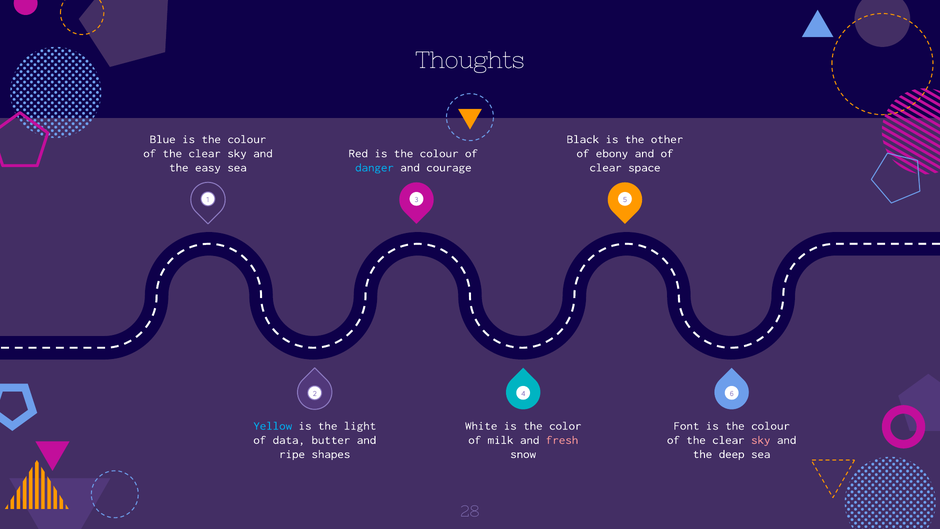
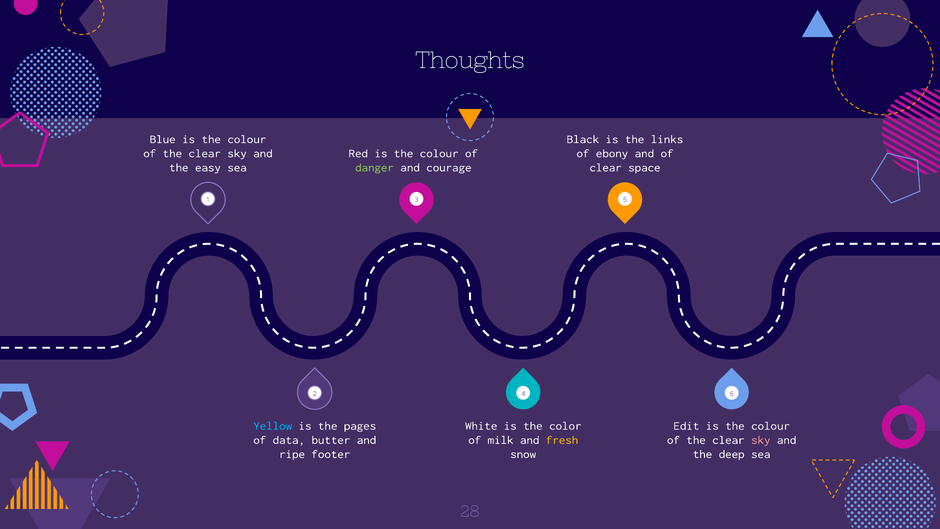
other: other -> links (667, 139)
danger colour: light blue -> light green (375, 167)
light: light -> pages (360, 426)
Font: Font -> Edit (686, 426)
fresh colour: pink -> yellow (562, 440)
shapes: shapes -> footer (331, 454)
